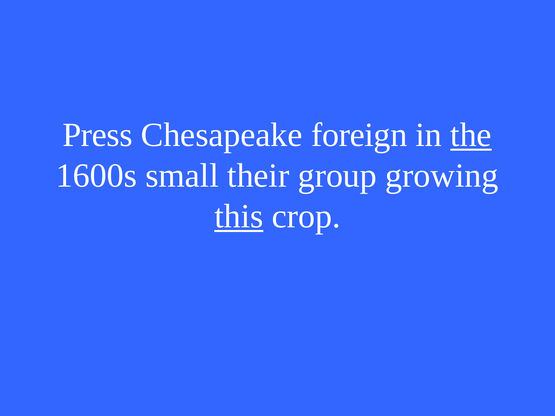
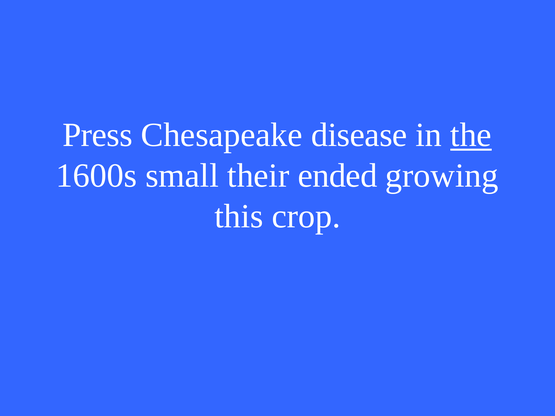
foreign: foreign -> disease (359, 135)
group: group -> ended (338, 176)
this underline: present -> none (239, 216)
